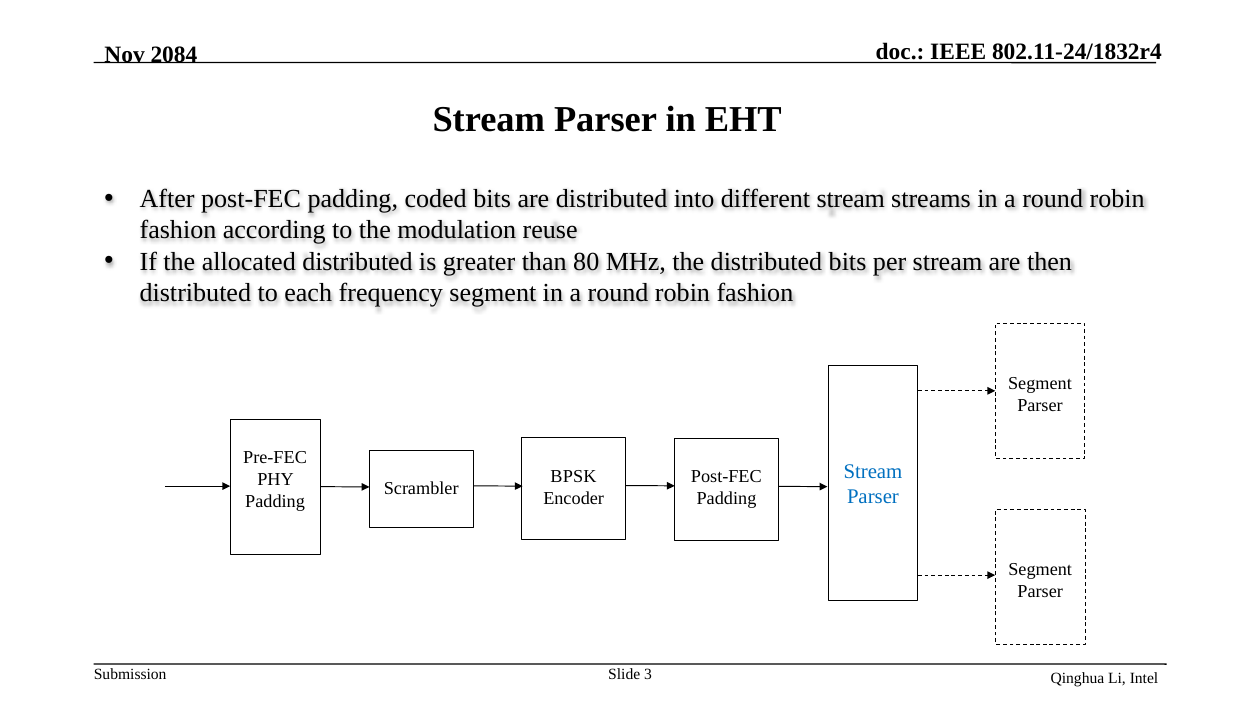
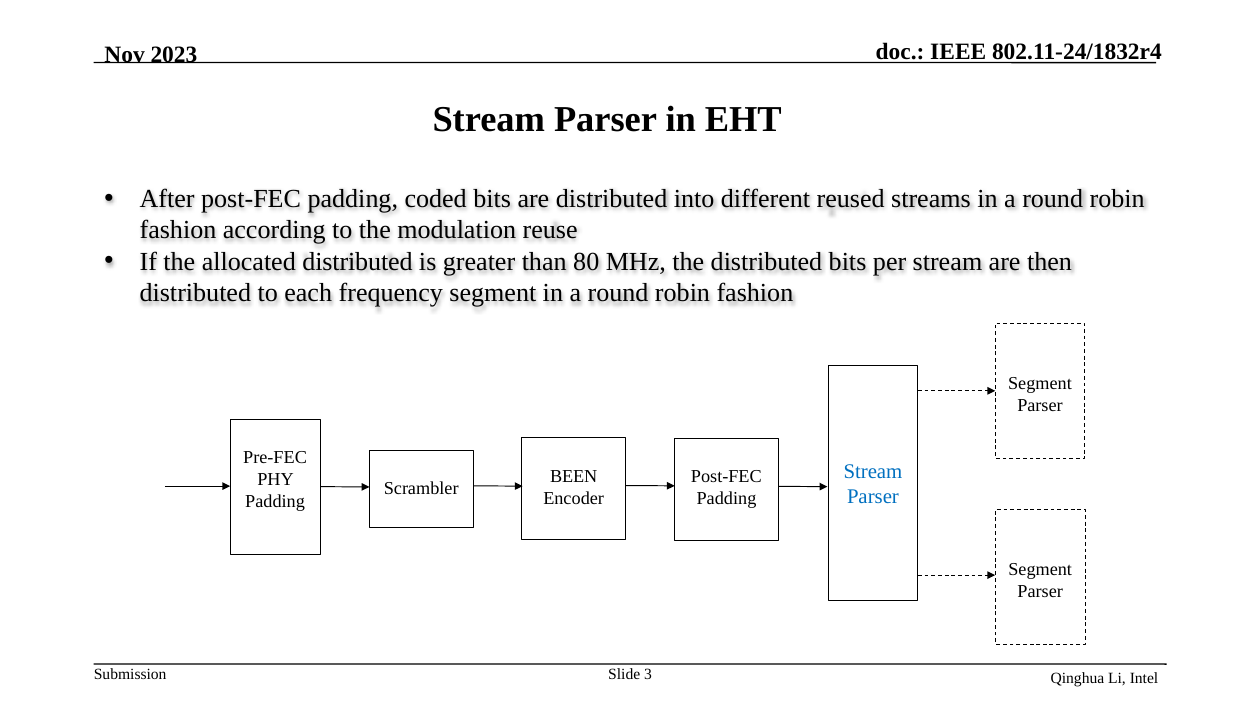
2084: 2084 -> 2023 (174, 54)
different stream: stream -> reused (851, 199)
BPSK: BPSK -> BEEN (574, 477)
